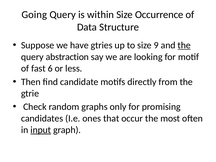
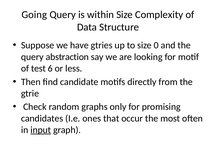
Occurrence: Occurrence -> Complexity (159, 15)
9: 9 -> 0 (156, 45)
the underline: present -> none (184, 45)
fast: fast -> test (38, 68)
